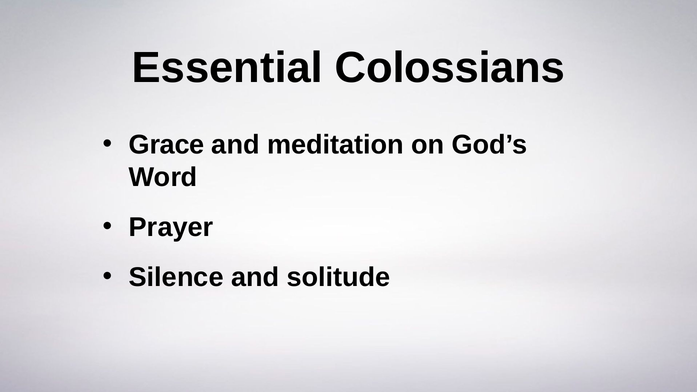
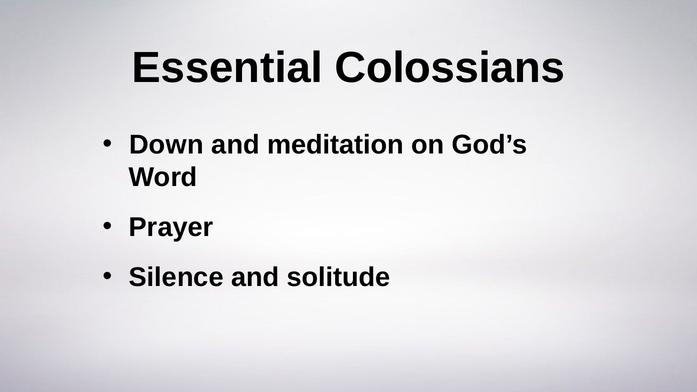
Grace: Grace -> Down (166, 145)
